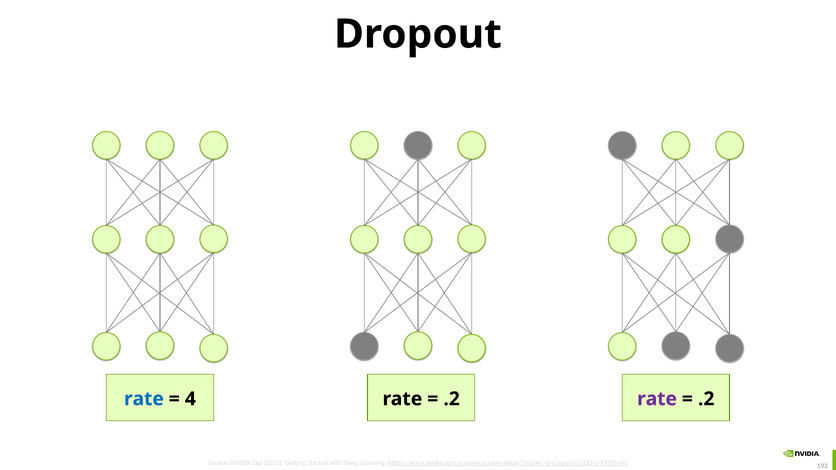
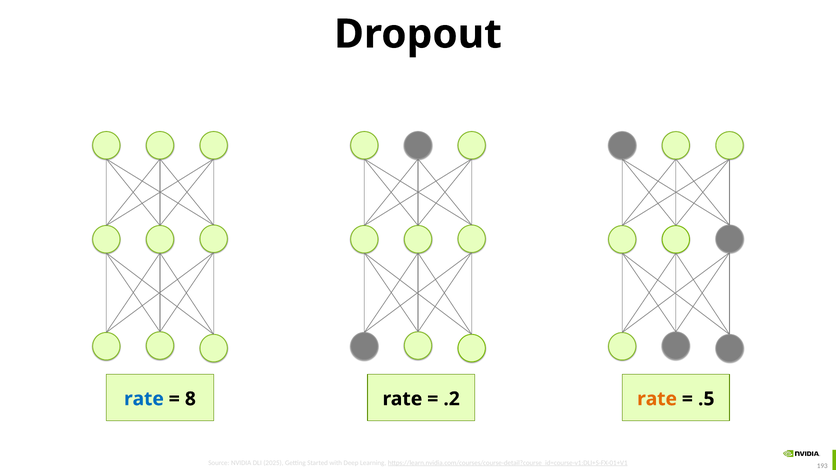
4: 4 -> 8 (190, 399)
rate colour: purple -> orange (657, 399)
.2: .2 -> .5 (706, 399)
